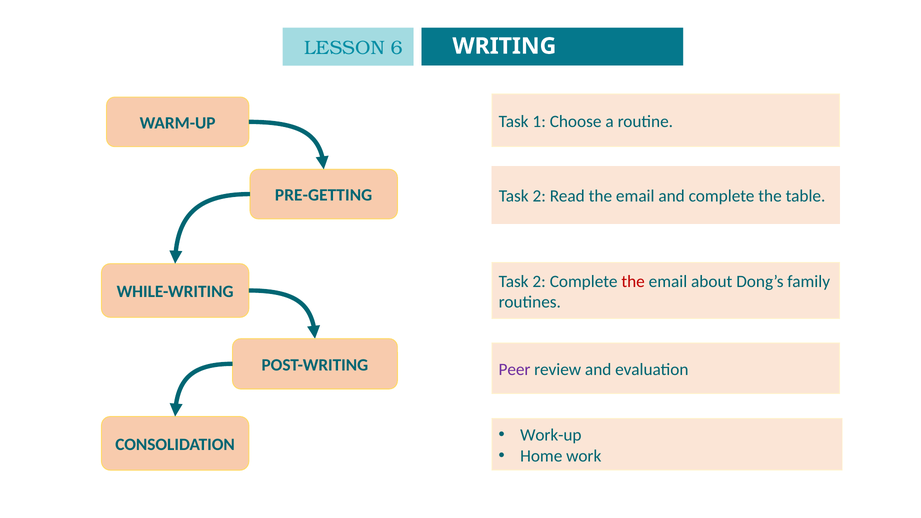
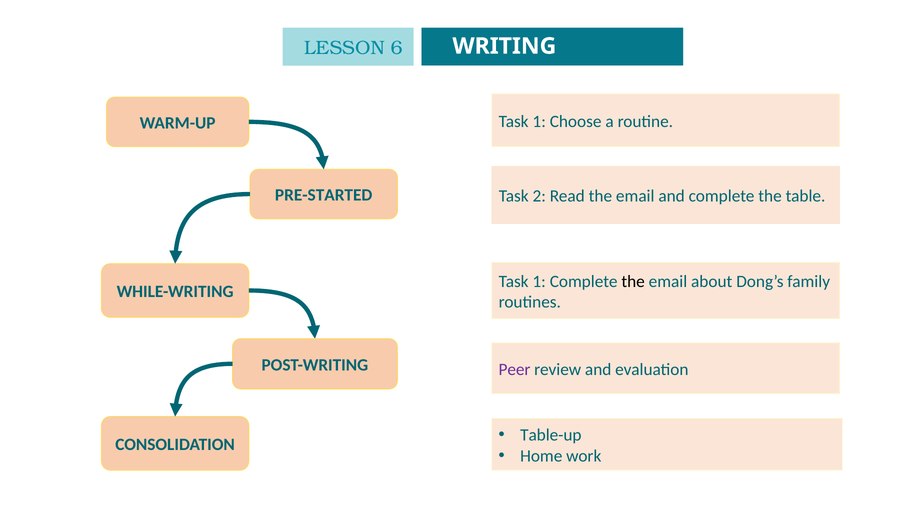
PRE-GETTING: PRE-GETTING -> PRE-STARTED (324, 195)
2: 2 -> 1 (539, 281)
the colour: red -> black (633, 281)
Work-up: Work-up -> Table-up (551, 435)
